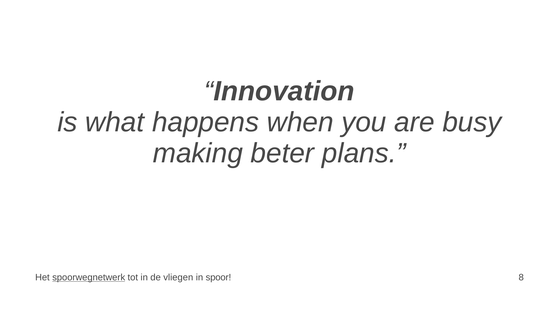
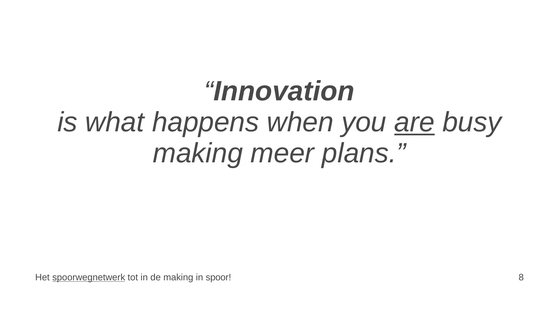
are underline: none -> present (414, 123)
beter: beter -> meer (282, 154)
de vliegen: vliegen -> making (178, 278)
